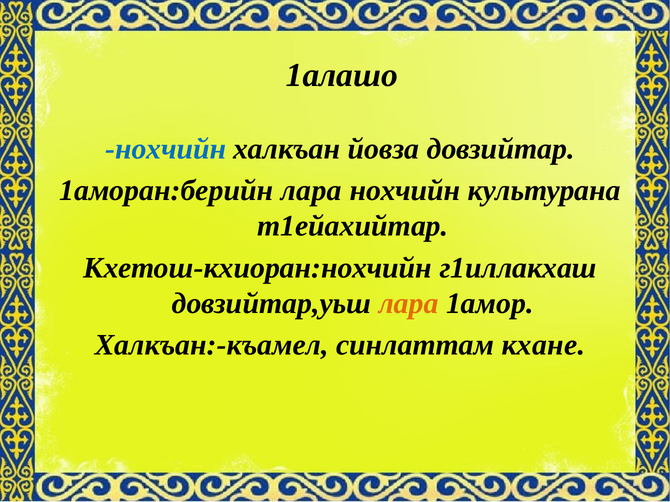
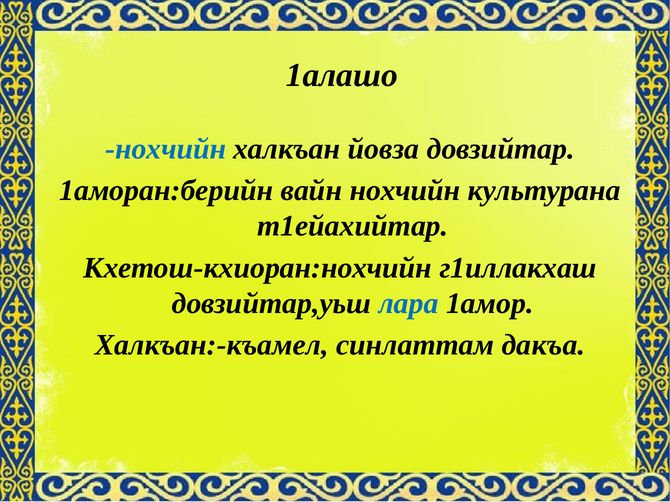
1аморан:берийн лара: лара -> вайн (311, 191)
лара colour: orange -> blue (409, 304)
кхане: кхане -> дакъа (543, 346)
